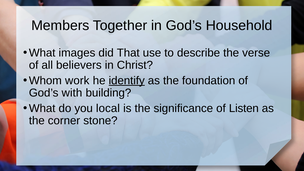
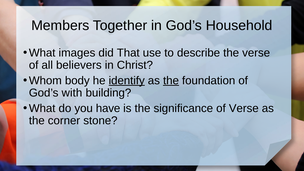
work: work -> body (77, 81)
the underline: none -> present (171, 81)
local: local -> have (108, 108)
of Listen: Listen -> Verse (244, 108)
